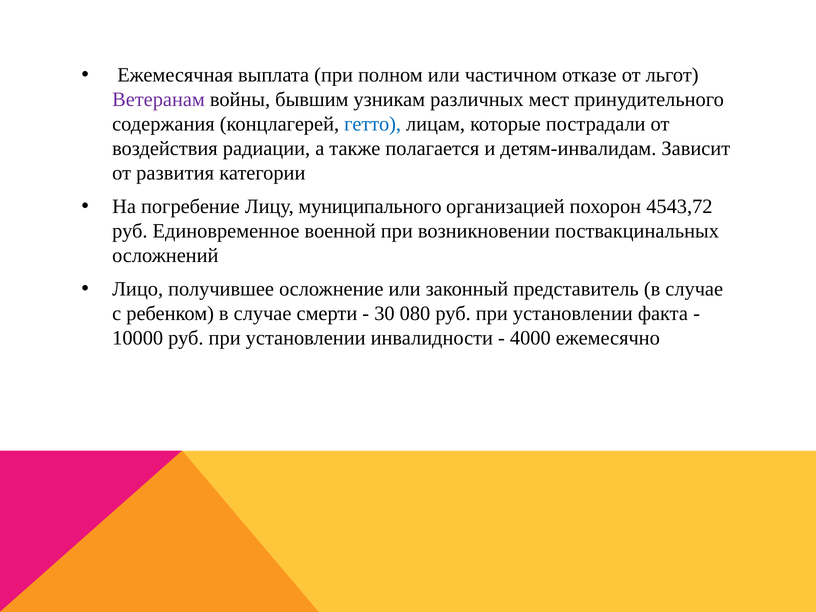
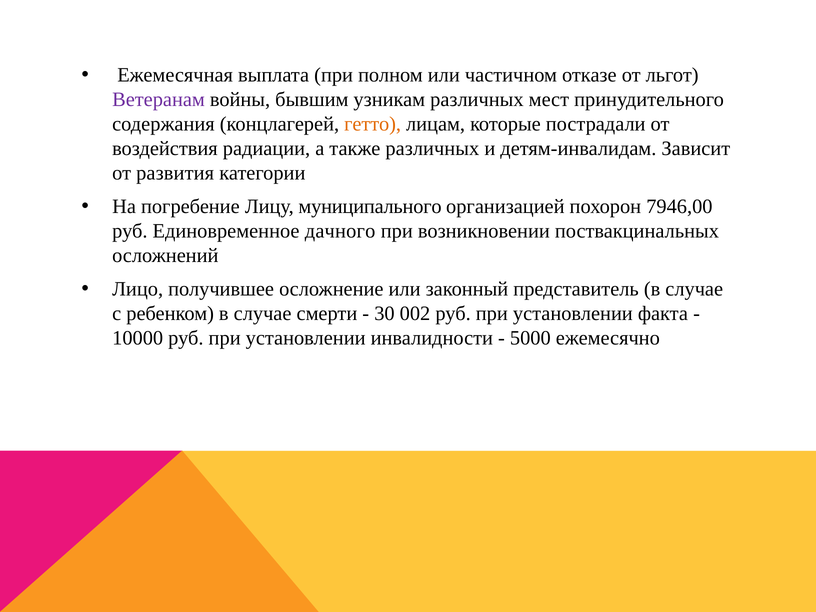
гетто colour: blue -> orange (373, 124)
также полагается: полагается -> различных (432, 149)
4543,72: 4543,72 -> 7946,00 (679, 207)
военной: военной -> дачного (340, 231)
080: 080 -> 002 (415, 314)
4000: 4000 -> 5000 (530, 338)
